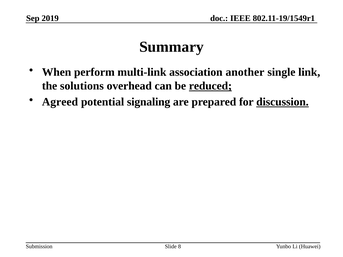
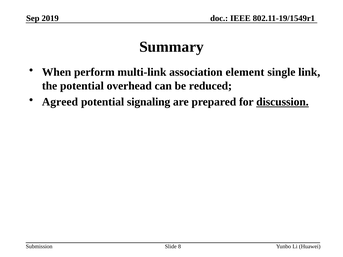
another: another -> element (245, 72)
the solutions: solutions -> potential (82, 86)
reduced underline: present -> none (210, 86)
